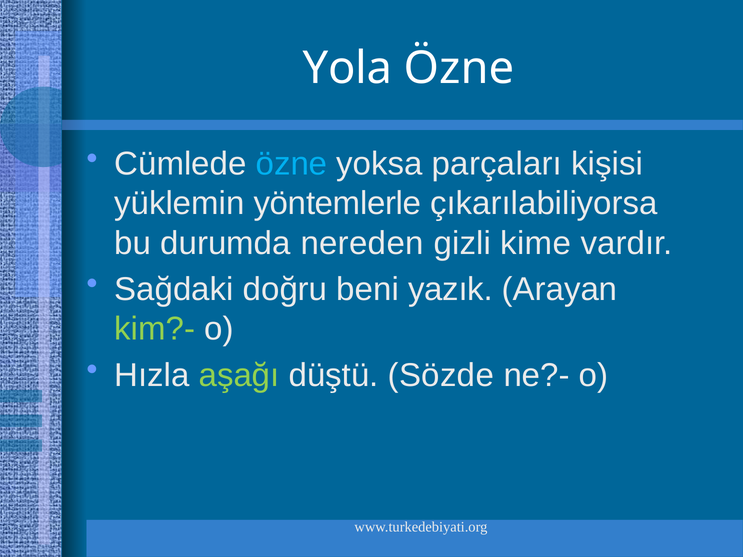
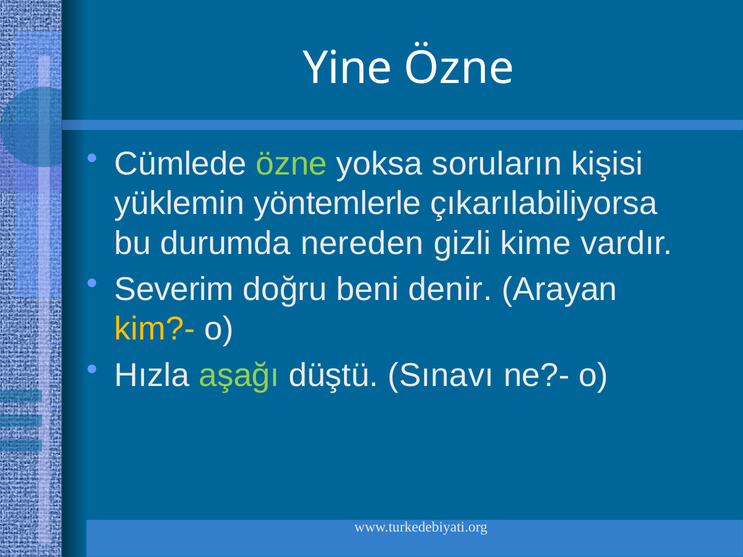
Yola: Yola -> Yine (348, 68)
özne colour: light blue -> light green (291, 164)
parçaları: parçaları -> soruların (497, 164)
Sağdaki: Sağdaki -> Severim (174, 290)
yazık: yazık -> denir (450, 290)
kim?- colour: light green -> yellow (155, 329)
Sözde: Sözde -> Sınavı (441, 375)
